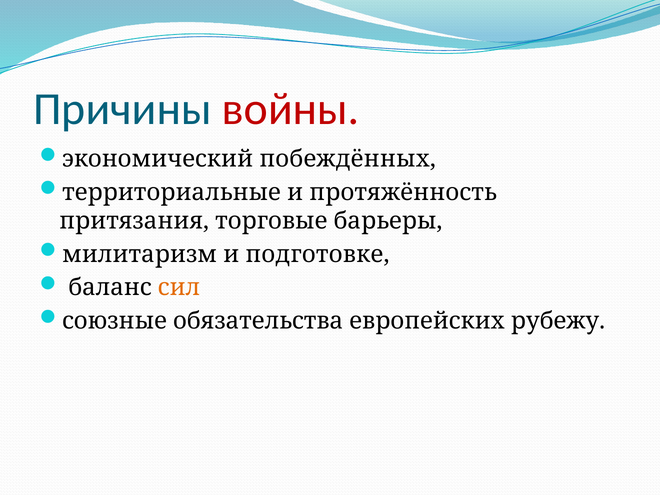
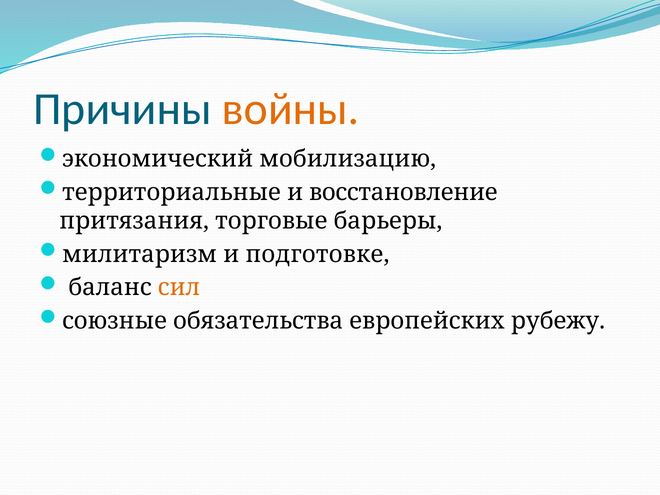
войны colour: red -> orange (291, 109)
побеждённых: побеждённых -> мобилизацию (348, 159)
протяжённость: протяжённость -> восстановление (403, 192)
